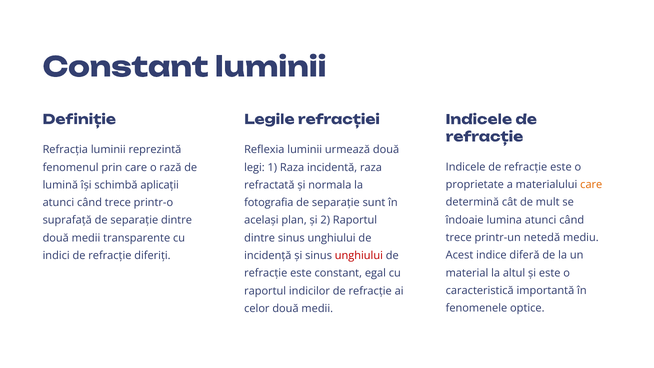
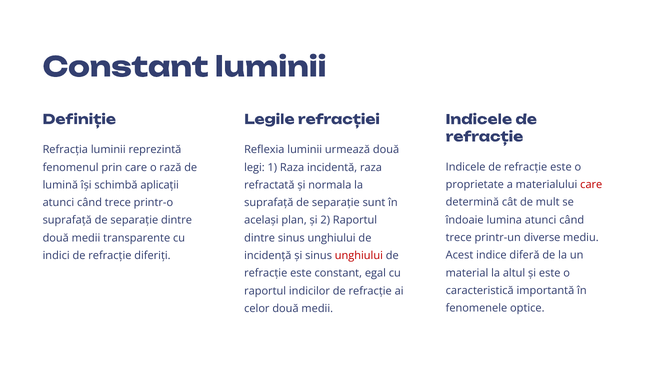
care colour: orange -> red (591, 185)
fotografia: fotografia -> suprafață (269, 203)
netedă: netedă -> diverse (542, 238)
